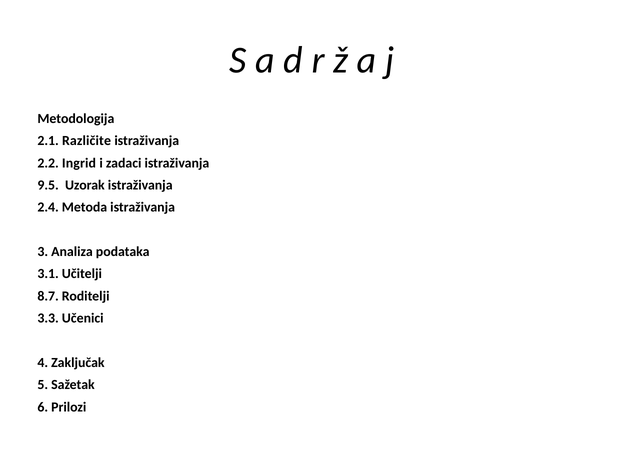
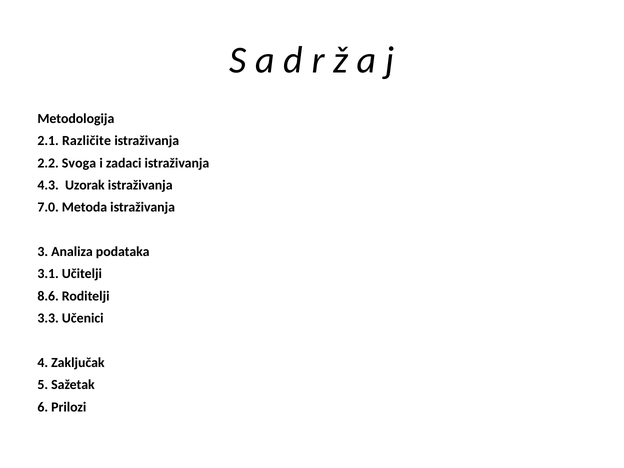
Ingrid: Ingrid -> Svoga (79, 163)
9.5: 9.5 -> 4.3 (48, 185)
2.4: 2.4 -> 7.0 (48, 207)
8.7: 8.7 -> 8.6 (48, 296)
